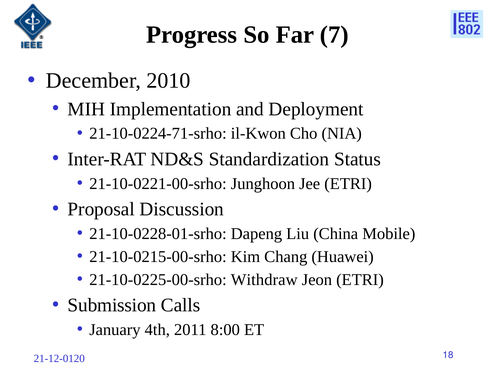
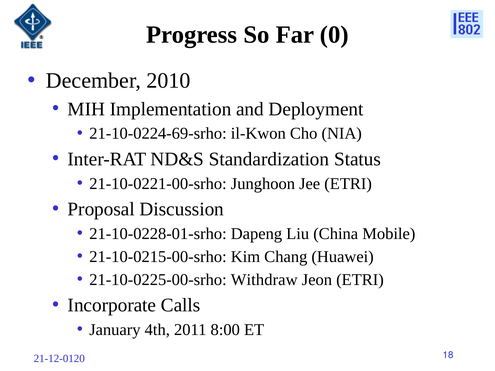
7: 7 -> 0 (334, 35)
21-10-0224-71-srho: 21-10-0224-71-srho -> 21-10-0224-69-srho (158, 134)
Submission: Submission -> Incorporate (112, 305)
